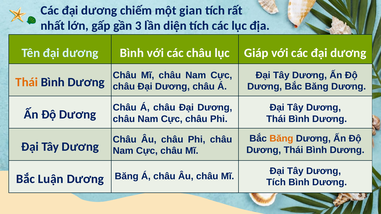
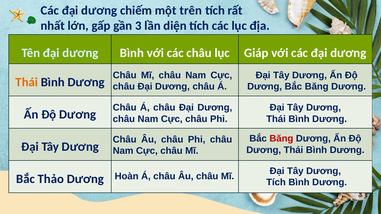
gian: gian -> trên (191, 11)
Băng colour: orange -> red (281, 139)
Băng: Băng -> Hoàn (127, 177)
Luận: Luận -> Thảo (51, 179)
